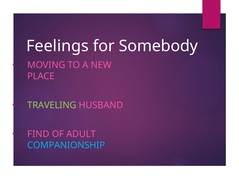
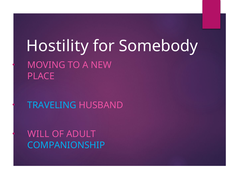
Feelings: Feelings -> Hostility (57, 46)
TRAVELING colour: light green -> light blue (52, 105)
FIND: FIND -> WILL (38, 134)
